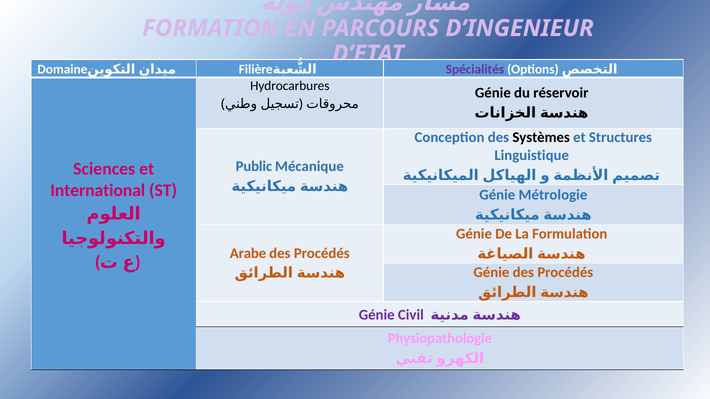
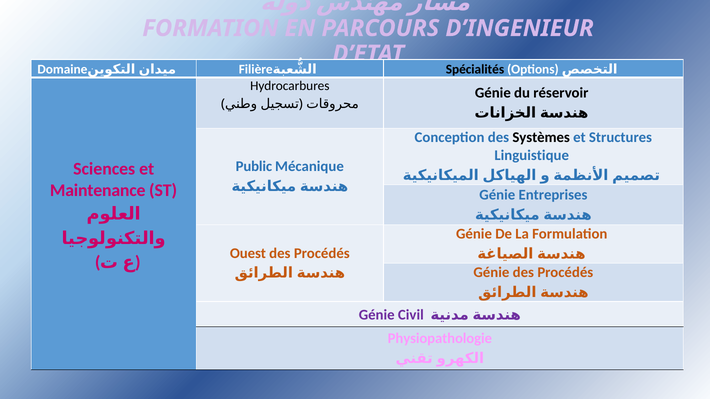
Spécialités colour: purple -> black (475, 69)
International: International -> Maintenance (98, 190)
Métrologie: Métrologie -> Entreprises (553, 195)
Arabe: Arabe -> Ouest (248, 253)
